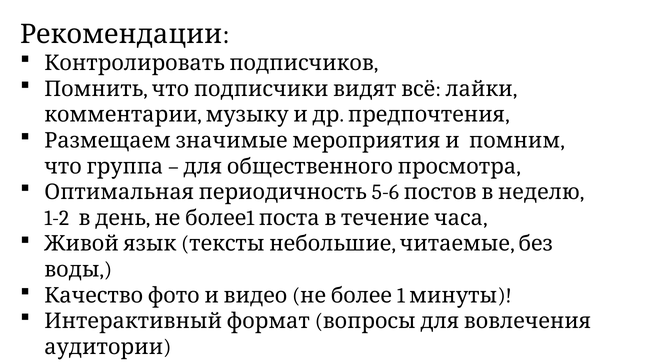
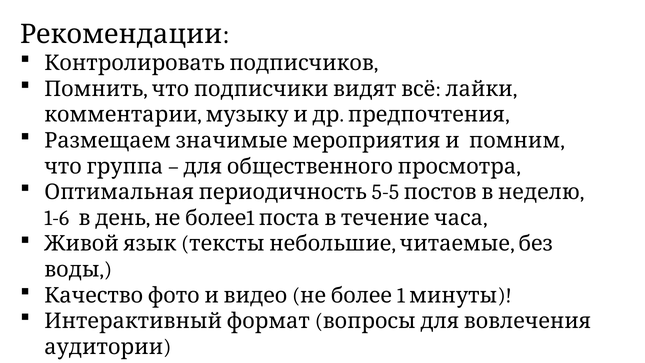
5-6: 5-6 -> 5-5 (385, 192)
1-2: 1-2 -> 1-6 (57, 218)
